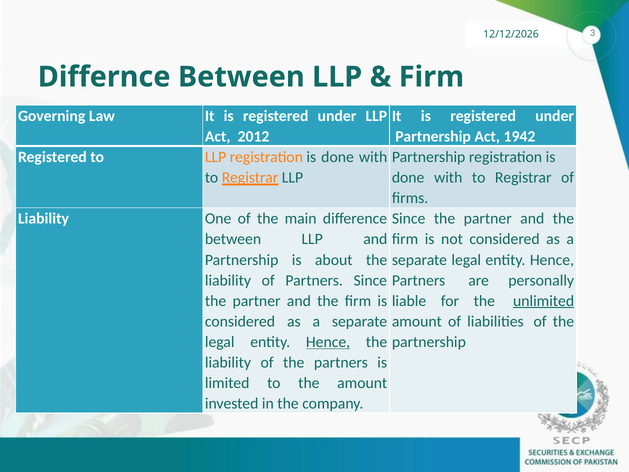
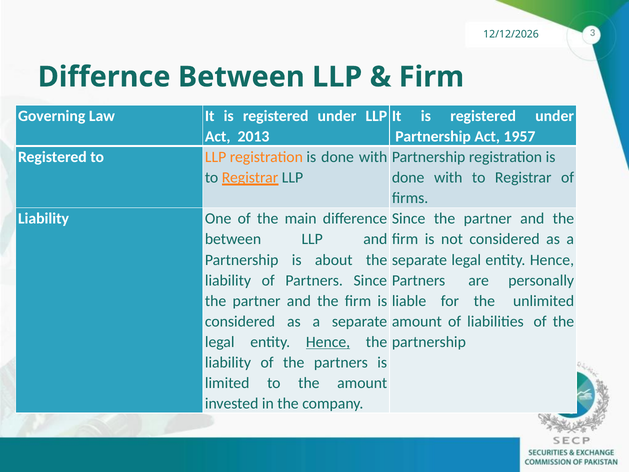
2012: 2012 -> 2013 (254, 136)
1942: 1942 -> 1957 (519, 136)
unlimited underline: present -> none (544, 301)
